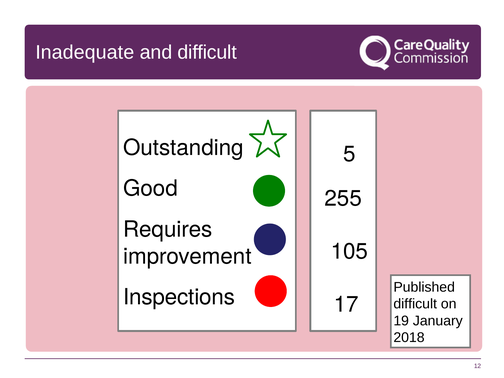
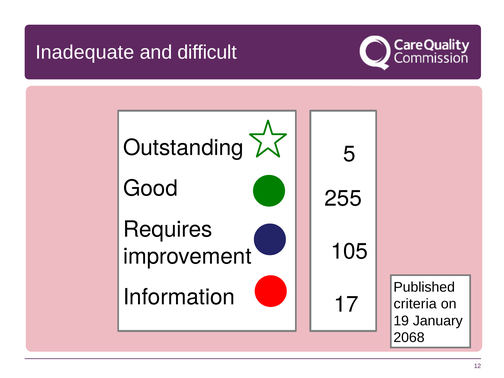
Inspections: Inspections -> Information (179, 297)
difficult: difficult -> criteria (415, 304)
2018: 2018 -> 2068 (409, 338)
